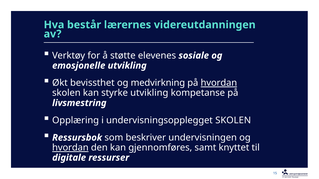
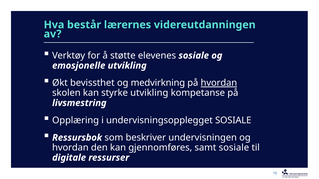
undervisningsopplegget SKOLEN: SKOLEN -> SOSIALE (233, 121)
hvordan underline: present -> none (70, 148)
samt knyttet: knyttet -> sosiale (234, 148)
